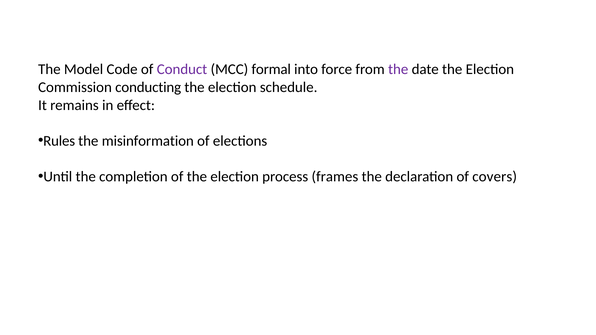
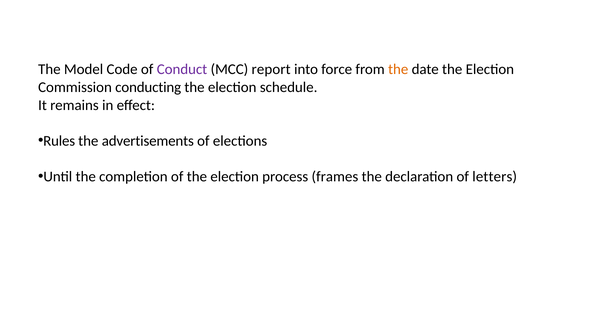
formal: formal -> report (271, 69)
the colour: purple -> orange (398, 69)
misinformation: misinformation -> advertisements (148, 141)
covers: covers -> letters (495, 177)
